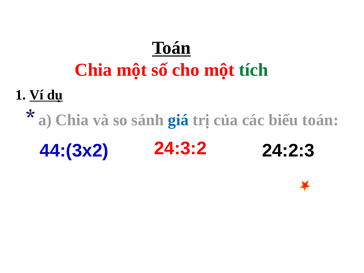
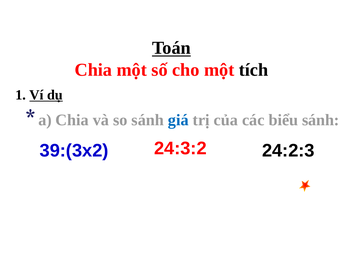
tích colour: green -> black (254, 70)
biểu toán: toán -> sánh (321, 120)
44:(3x2: 44:(3x2 -> 39:(3x2 (74, 151)
